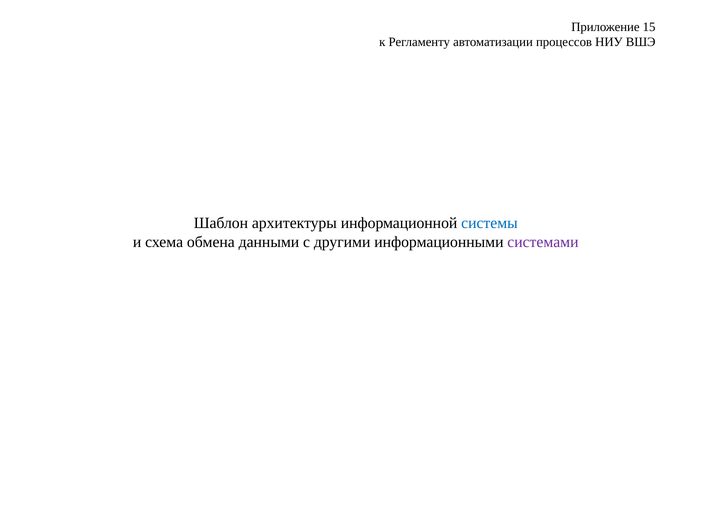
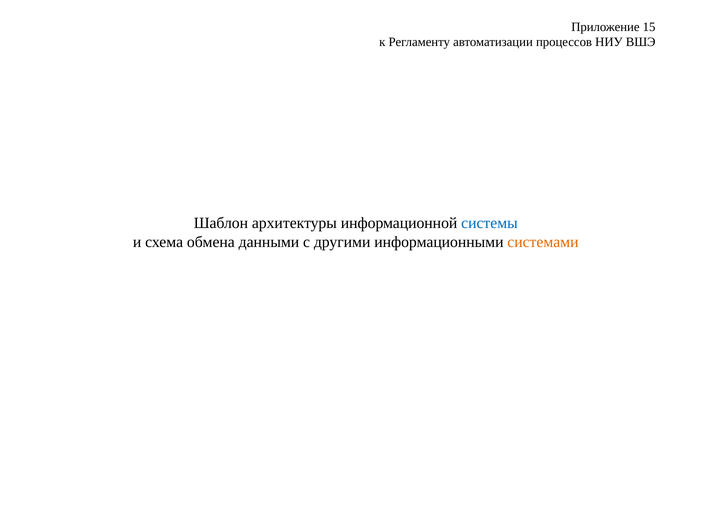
системами colour: purple -> orange (543, 242)
